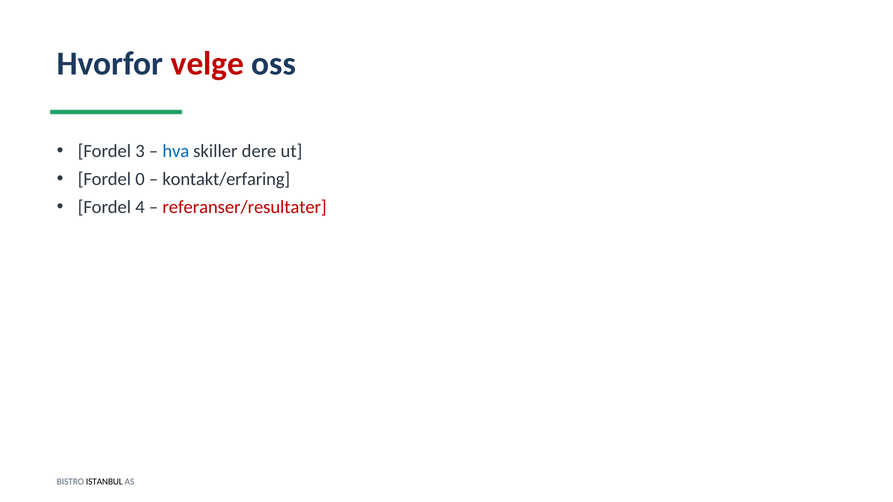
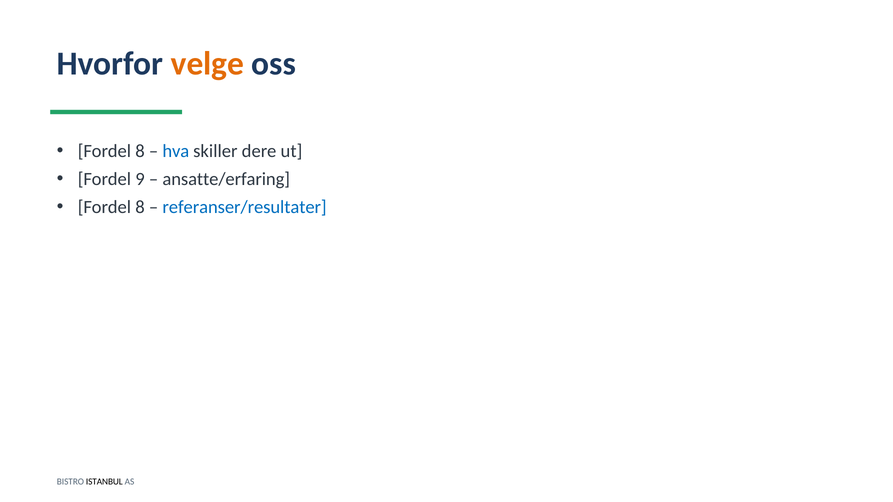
velge colour: red -> orange (207, 64)
3: 3 -> 8 (140, 151)
0: 0 -> 9 (140, 179)
kontakt/erfaring: kontakt/erfaring -> ansatte/erfaring (226, 179)
4: 4 -> 8 (140, 207)
referanser/resultater colour: red -> blue (245, 207)
